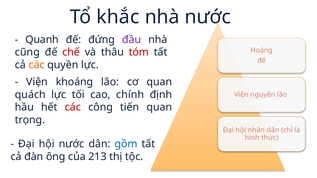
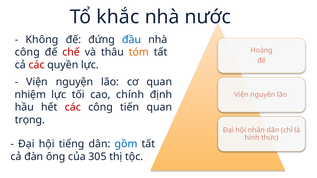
Quanh: Quanh -> Không (42, 40)
đầu colour: purple -> blue (132, 40)
cũng: cũng -> công (27, 52)
tóm colour: red -> orange (139, 52)
các colour: orange -> red (37, 65)
khoáng: khoáng -> nguyện (74, 82)
quách: quách -> nhiệm (30, 95)
hội nước: nước -> tiếng (72, 144)
213: 213 -> 305 (98, 157)
